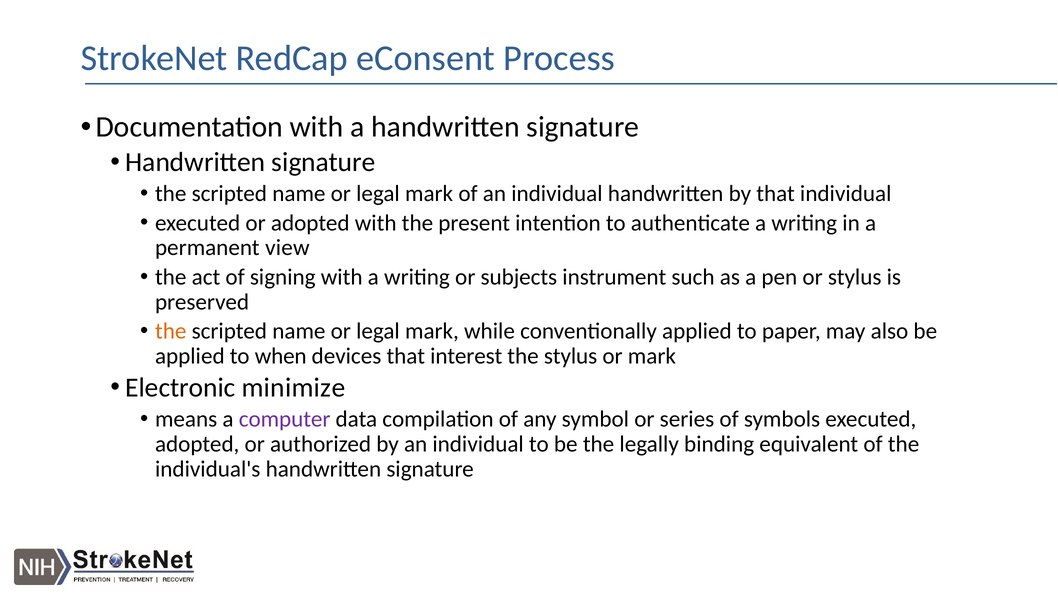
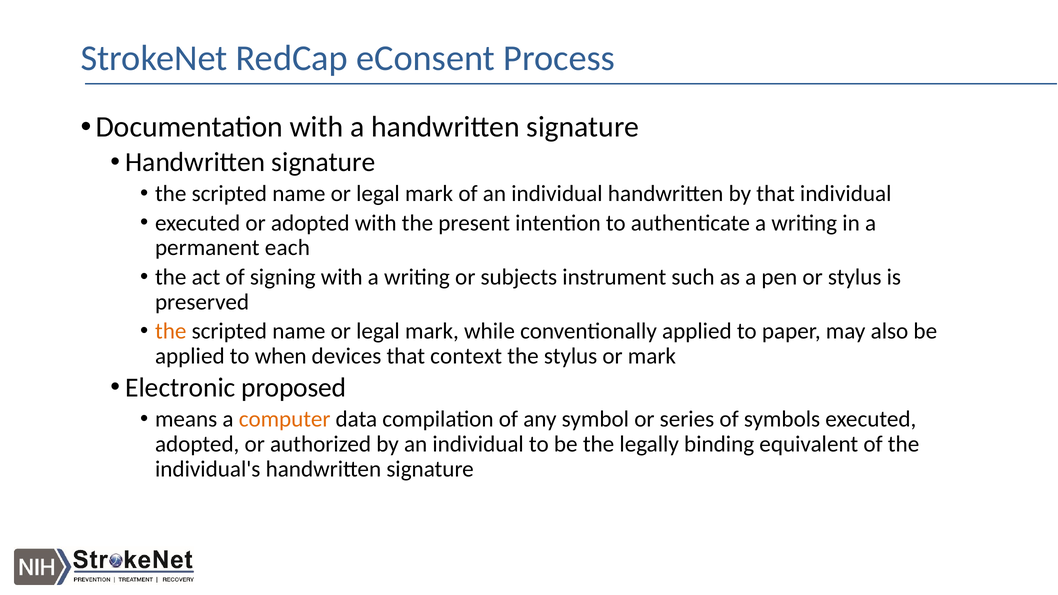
view: view -> each (287, 248)
interest: interest -> context (466, 356)
minimize: minimize -> proposed (294, 388)
computer colour: purple -> orange (285, 419)
